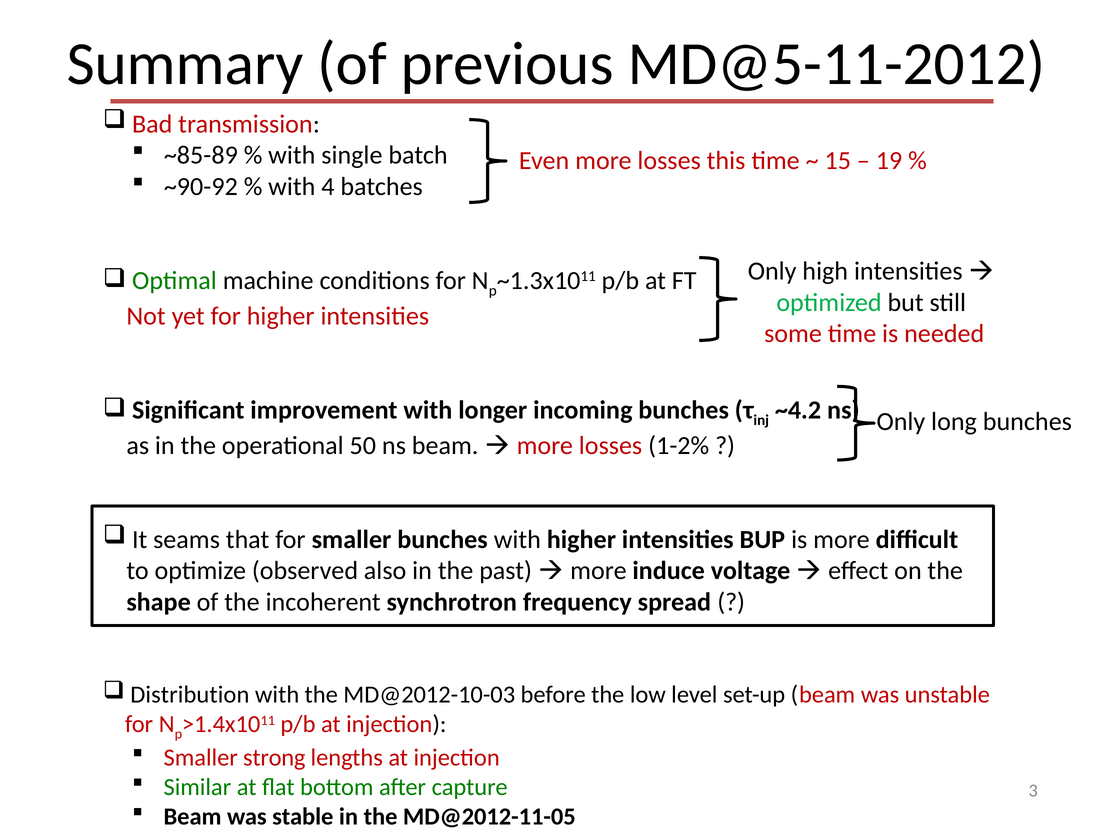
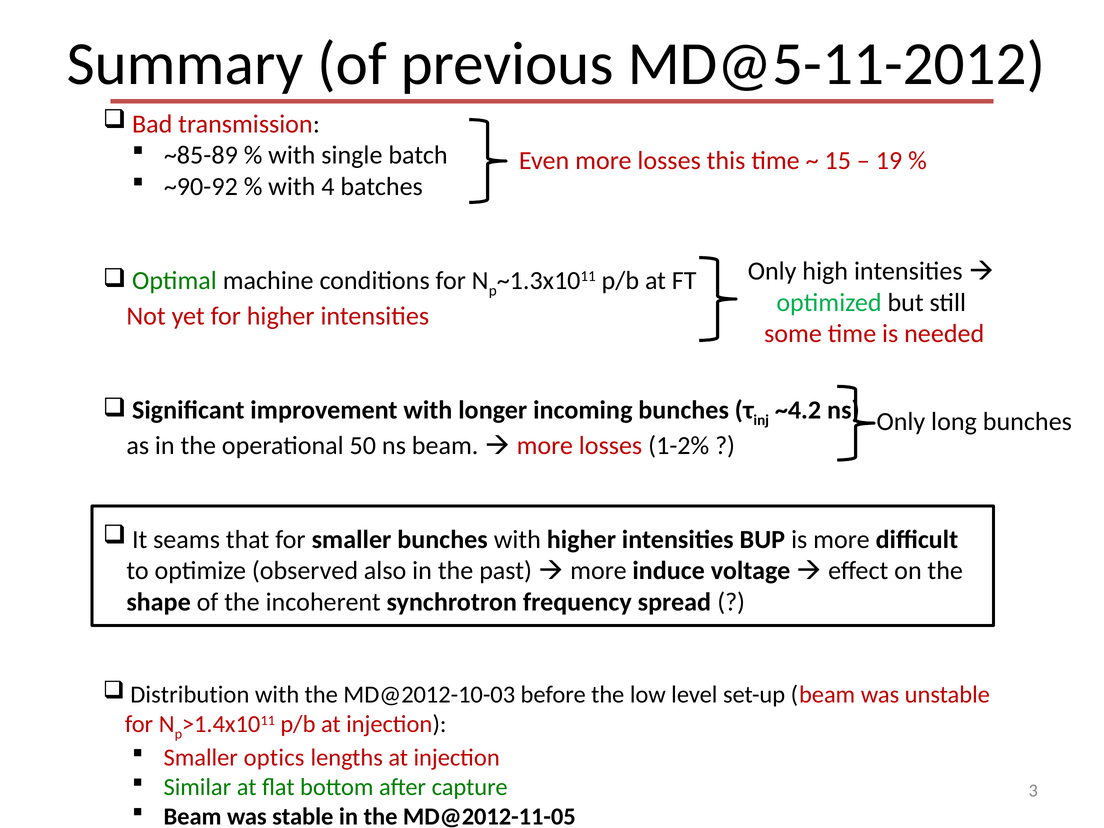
strong: strong -> optics (274, 758)
